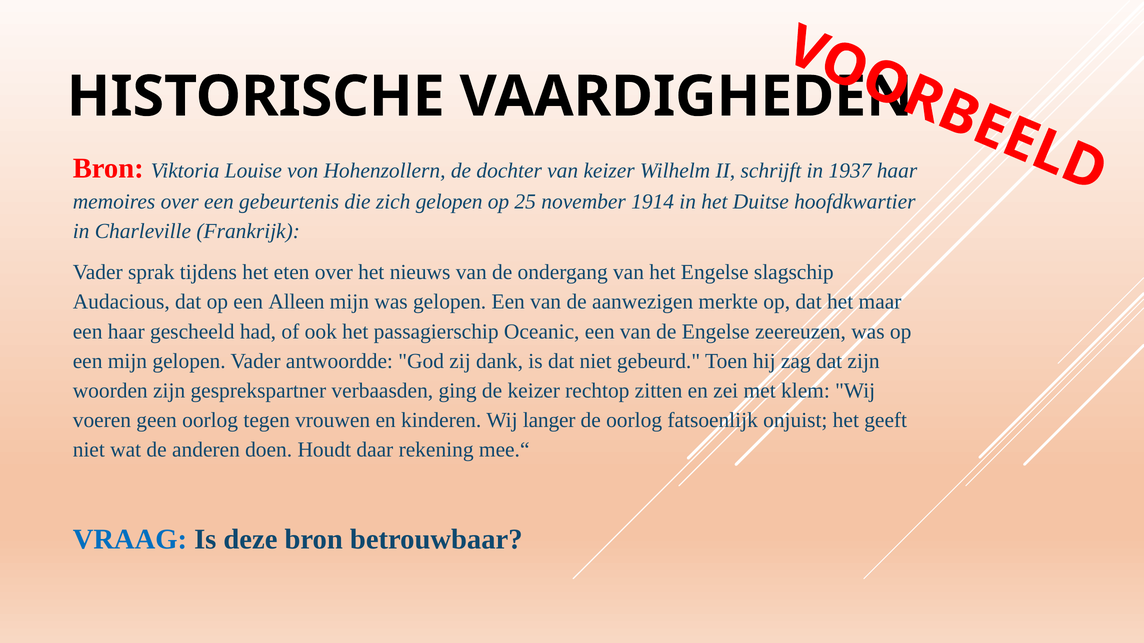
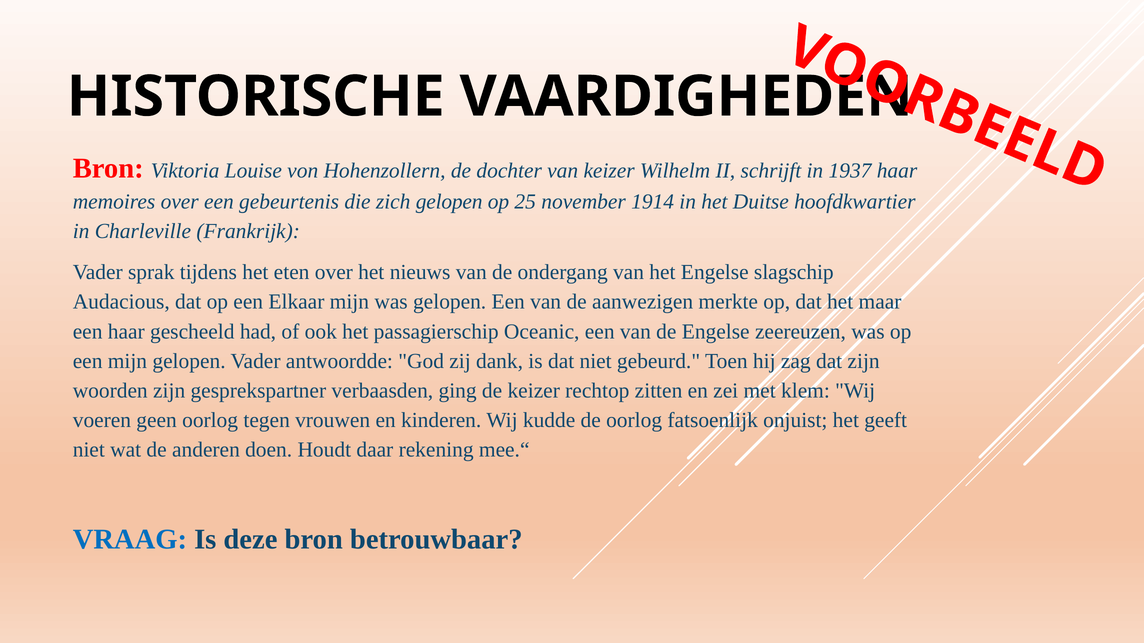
Alleen: Alleen -> Elkaar (296, 302)
langer: langer -> kudde (549, 420)
